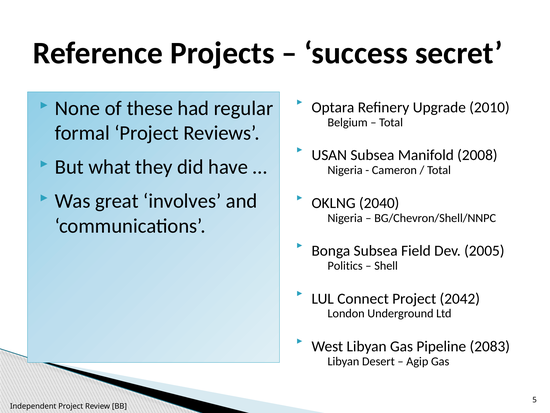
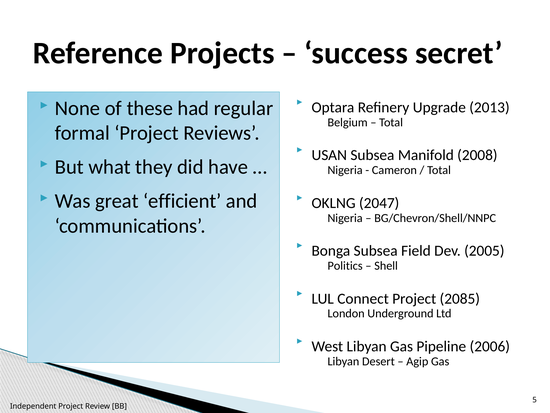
2010: 2010 -> 2013 (489, 107)
involves: involves -> efficient (182, 201)
2040: 2040 -> 2047 (379, 203)
2042: 2042 -> 2085 (460, 298)
2083: 2083 -> 2006 (490, 346)
